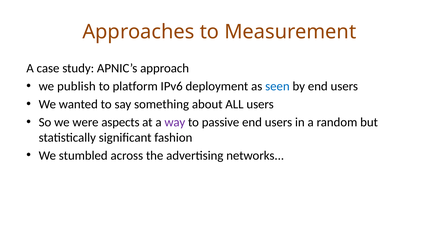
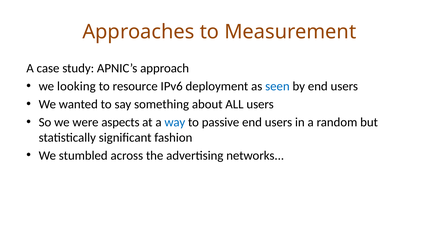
publish: publish -> looking (76, 86)
platform: platform -> resource (135, 86)
way colour: purple -> blue (175, 122)
